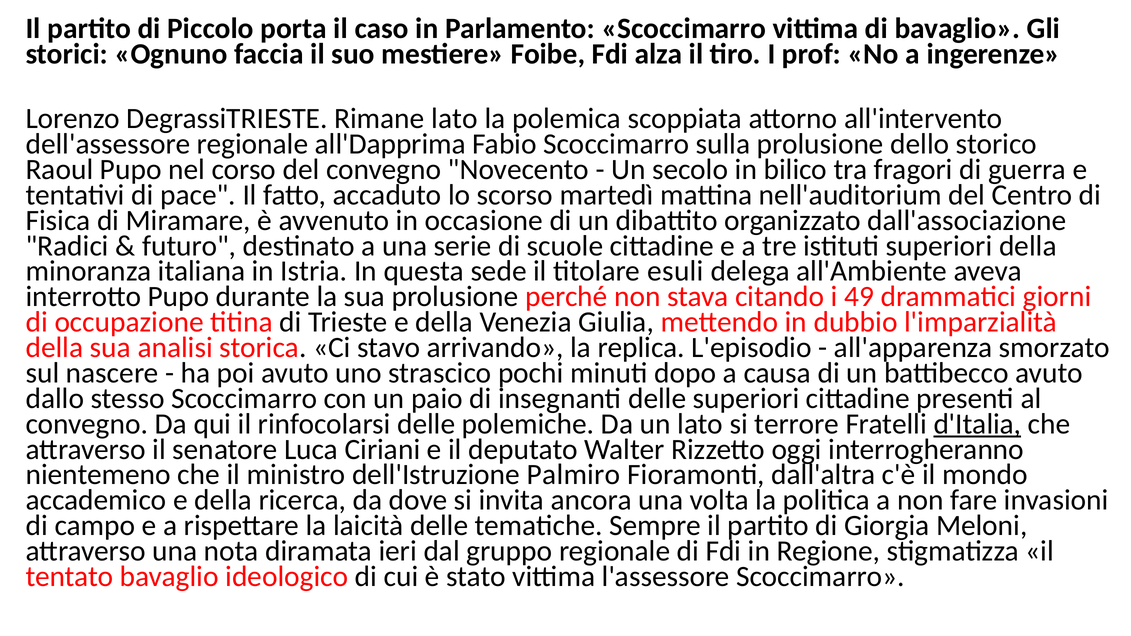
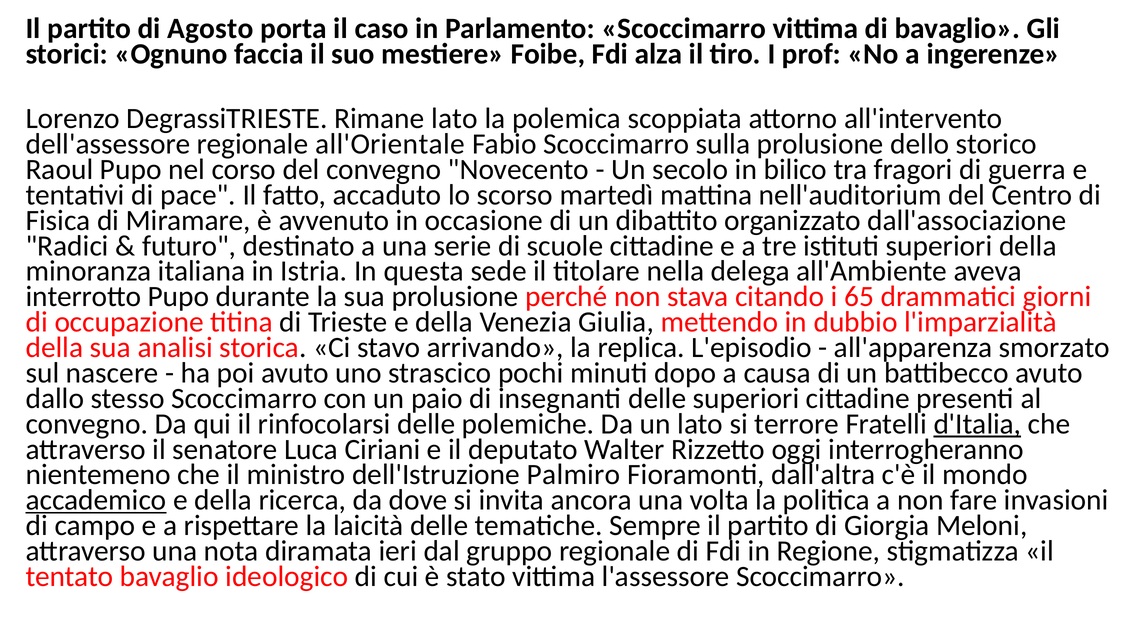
Piccolo: Piccolo -> Agosto (210, 29)
all'Dapprima: all'Dapprima -> all'Orientale (390, 144)
esuli: esuli -> nella (676, 271)
49: 49 -> 65 (859, 297)
accademico underline: none -> present (96, 500)
